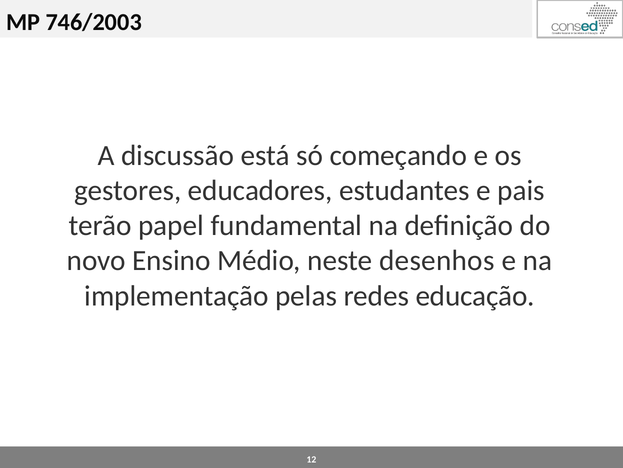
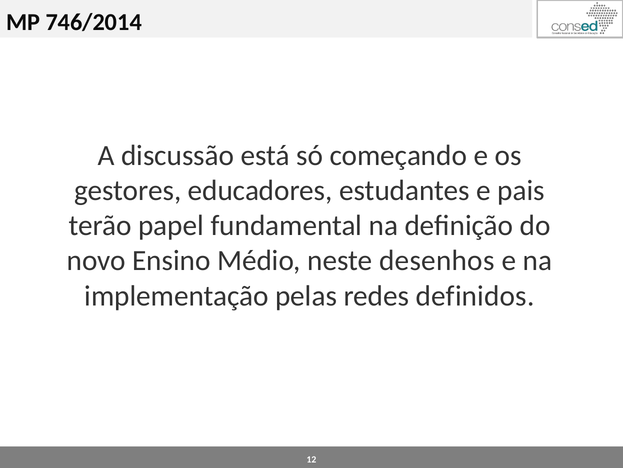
746/2003: 746/2003 -> 746/2014 (94, 22)
educação: educação -> definidos (475, 295)
